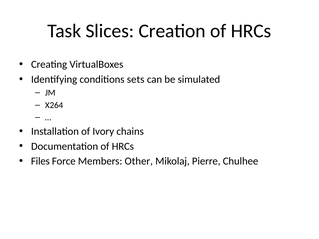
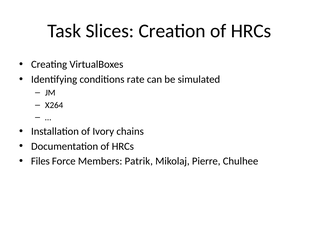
sets: sets -> rate (136, 79)
Other: Other -> Patrik (139, 161)
